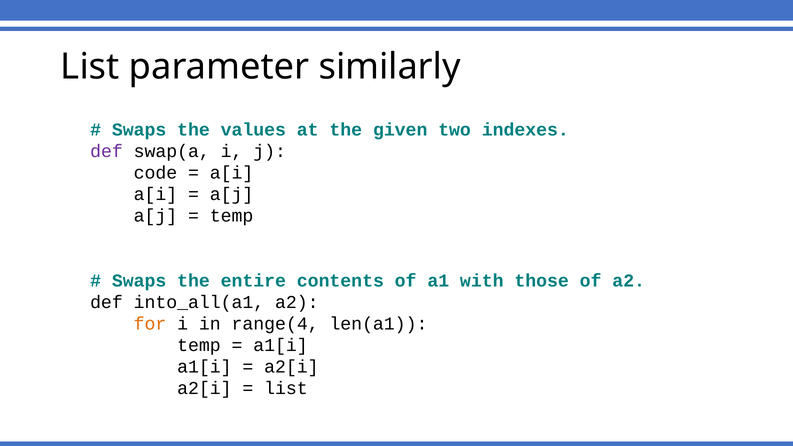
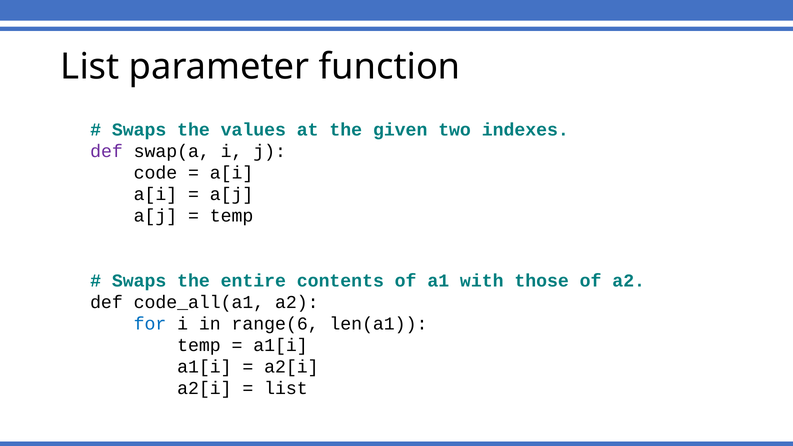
similarly: similarly -> function (390, 67)
into_all(a1: into_all(a1 -> code_all(a1 (199, 302)
for colour: orange -> blue (150, 324)
range(4: range(4 -> range(6 (275, 324)
